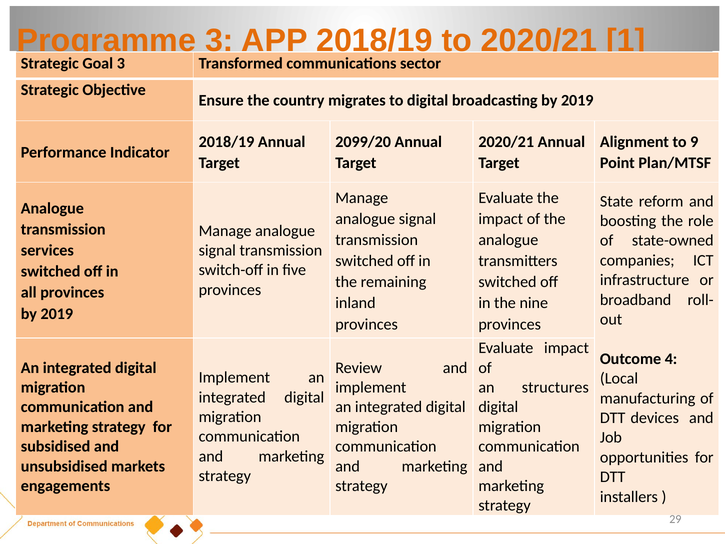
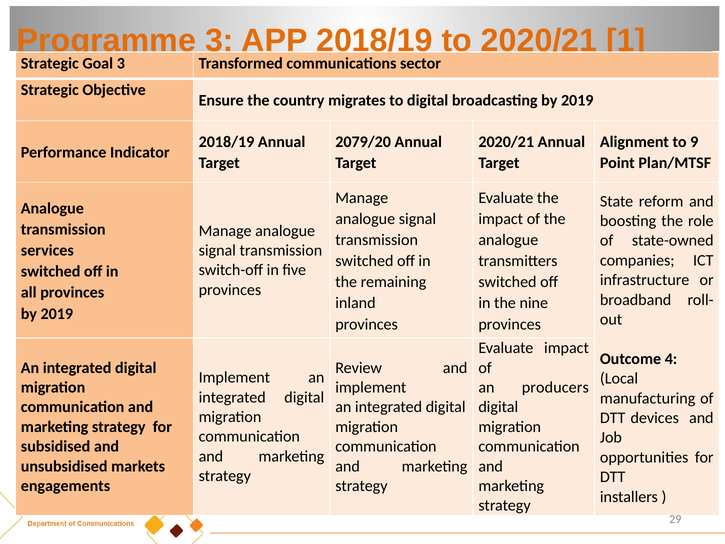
2099/20: 2099/20 -> 2079/20 (363, 142)
structures: structures -> producers (555, 387)
